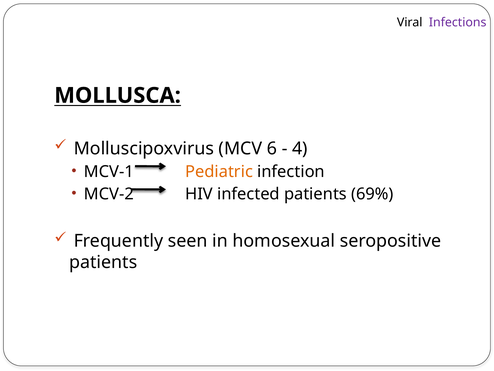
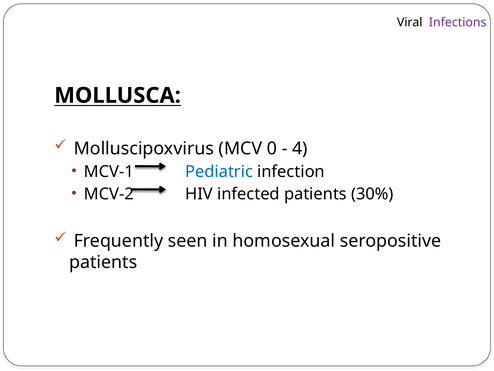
6: 6 -> 0 (272, 148)
Pediatric colour: orange -> blue (219, 171)
69%: 69% -> 30% (372, 194)
